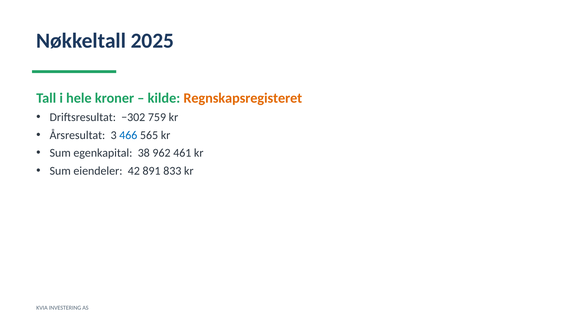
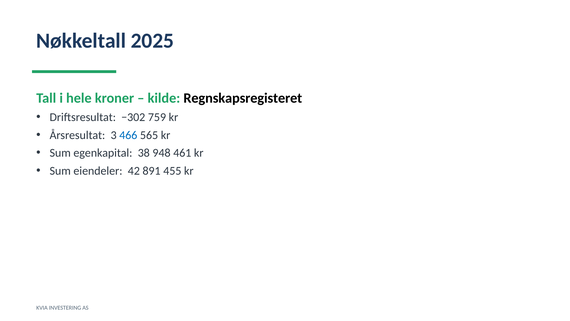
Regnskapsregisteret colour: orange -> black (243, 98)
962: 962 -> 948 (162, 153)
833: 833 -> 455 (172, 171)
